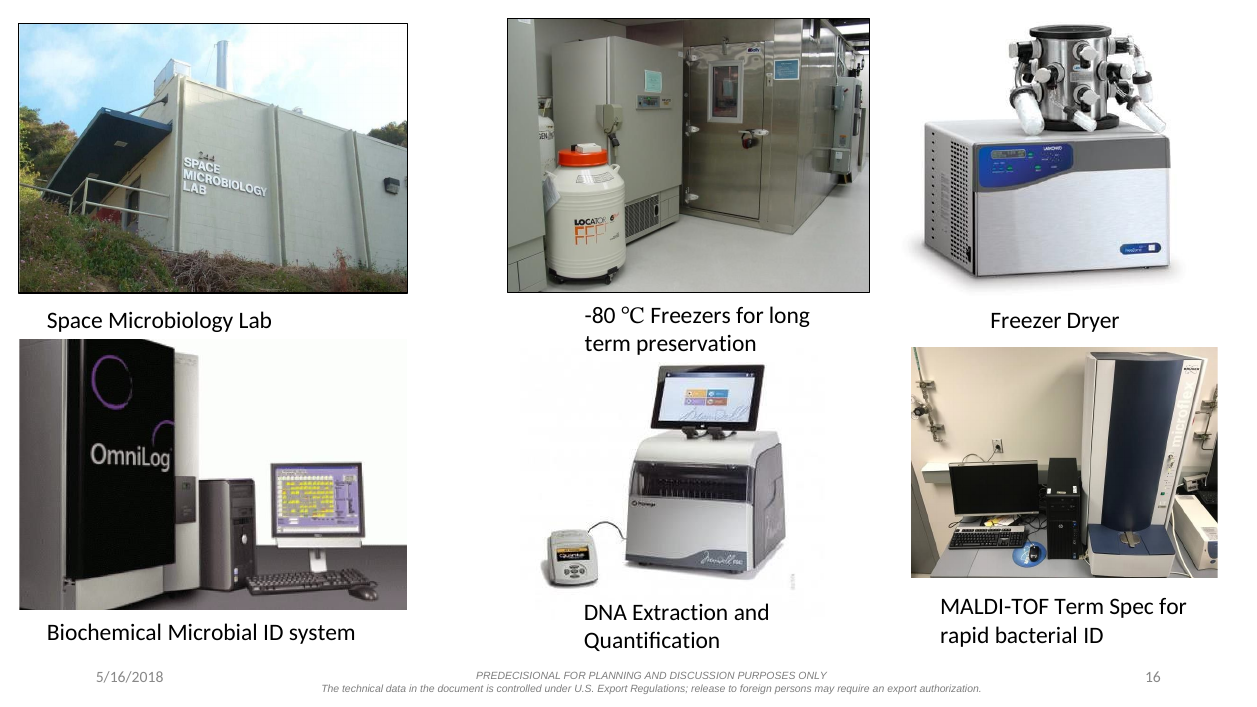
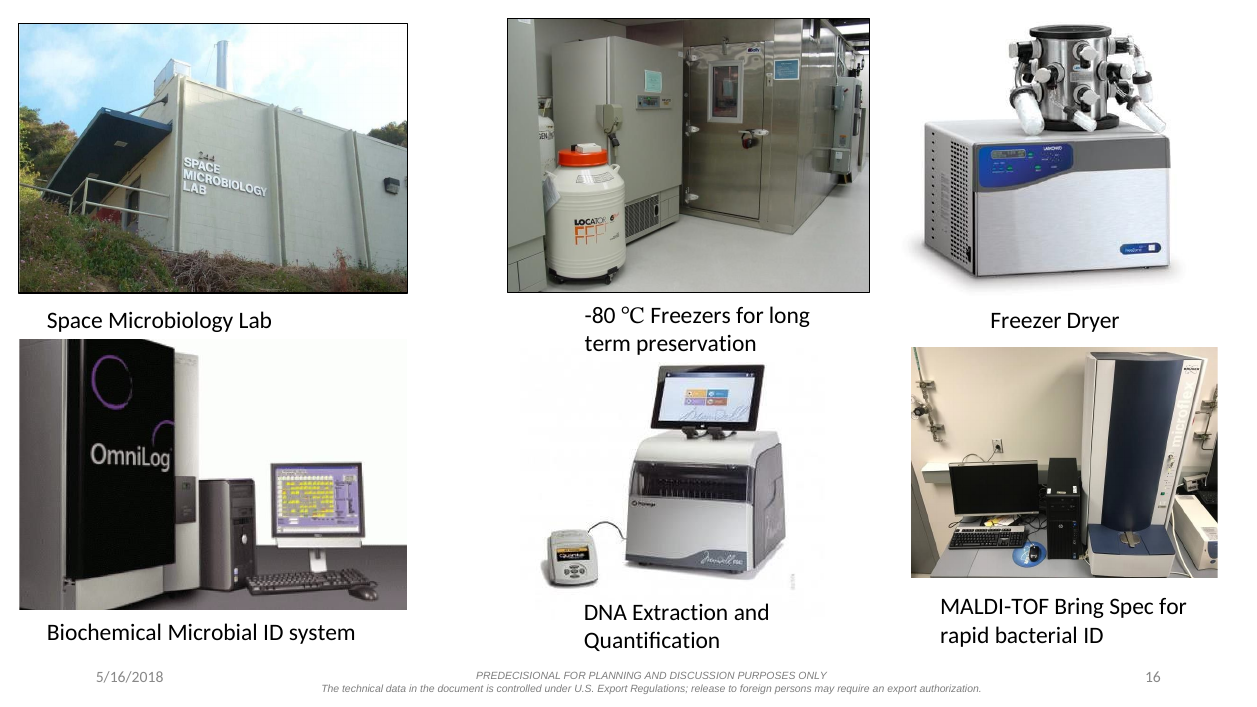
MALDI-TOF Term: Term -> Bring (1079, 607)
